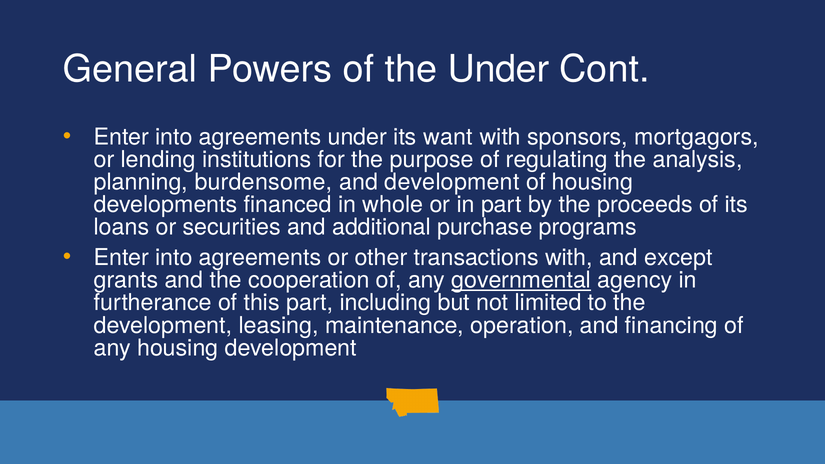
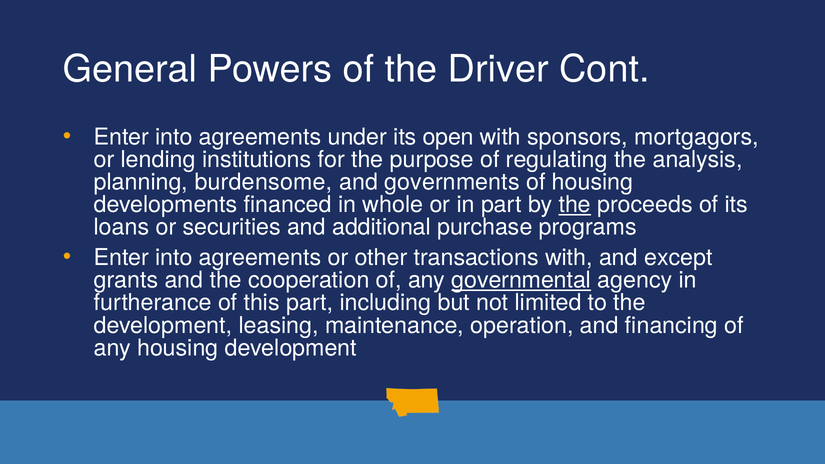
the Under: Under -> Driver (498, 69)
want: want -> open (448, 137)
and development: development -> governments (452, 182)
the underline: none -> present (575, 205)
